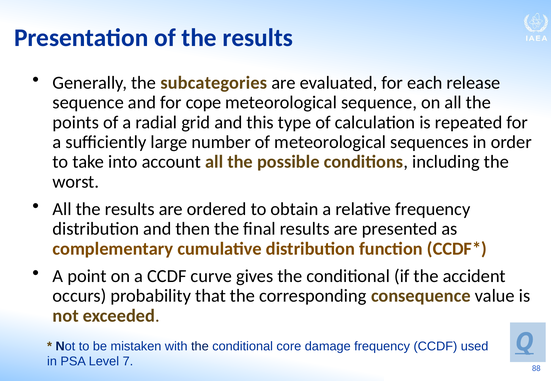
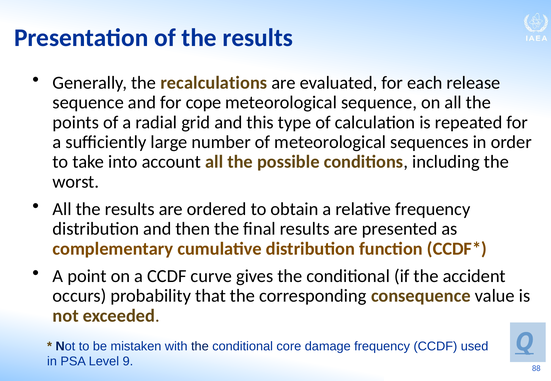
subcategories: subcategories -> recalculations (214, 83)
7: 7 -> 9 (128, 362)
